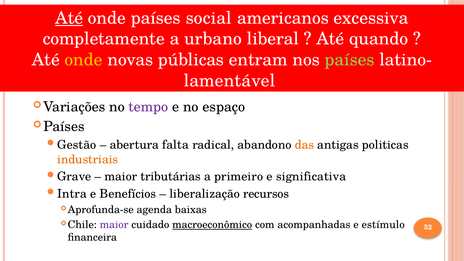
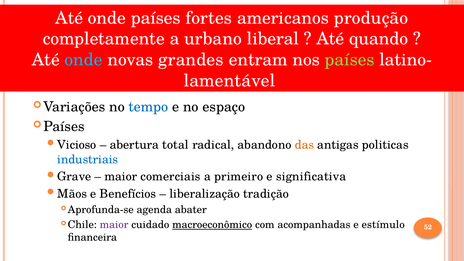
Até underline: present -> none (69, 18)
social: social -> fortes (209, 18)
excessiva: excessiva -> produção (371, 18)
onde colour: yellow -> light blue (84, 60)
públicas: públicas -> grandes (191, 60)
tempo colour: purple -> blue (148, 107)
Gestão: Gestão -> Vicioso (77, 145)
falta: falta -> total (176, 145)
industriais colour: orange -> blue (88, 159)
tributárias: tributárias -> comerciais (171, 177)
Intra: Intra -> Mãos (72, 194)
recursos: recursos -> tradição (266, 194)
baixas: baixas -> abater (191, 210)
